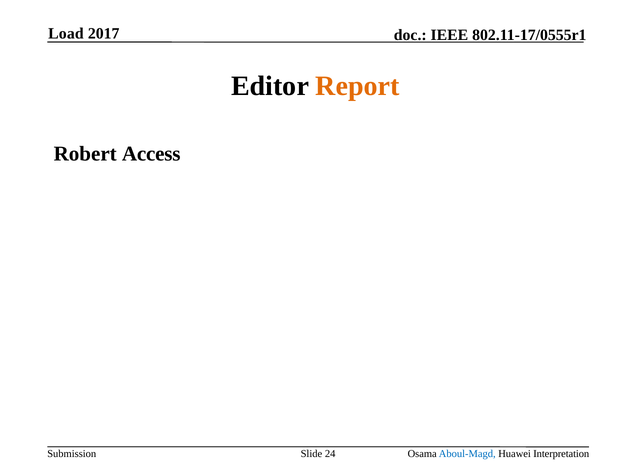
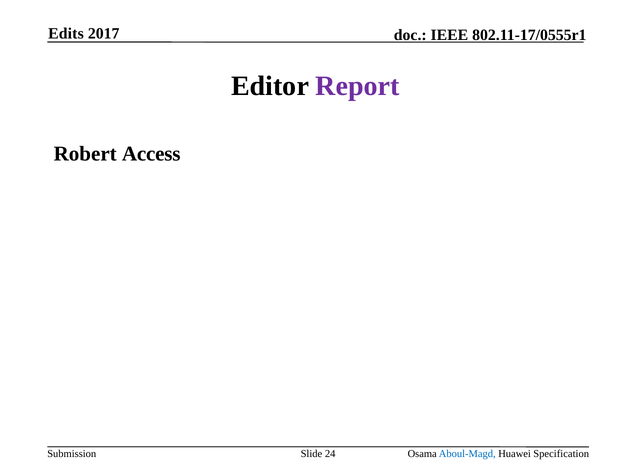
Load: Load -> Edits (66, 33)
Report colour: orange -> purple (358, 86)
Interpretation: Interpretation -> Specification (561, 454)
